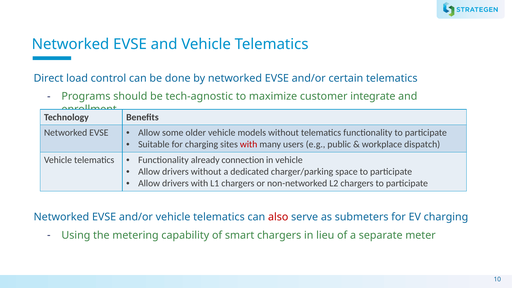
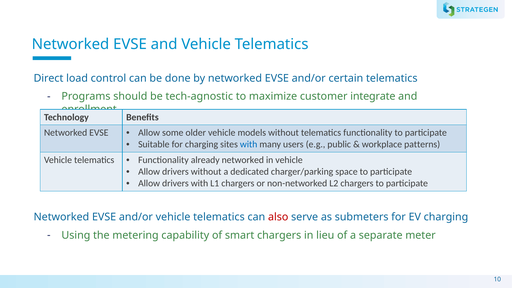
with colour: red -> blue (249, 144)
dispatch: dispatch -> patterns (422, 144)
already connection: connection -> networked (243, 160)
